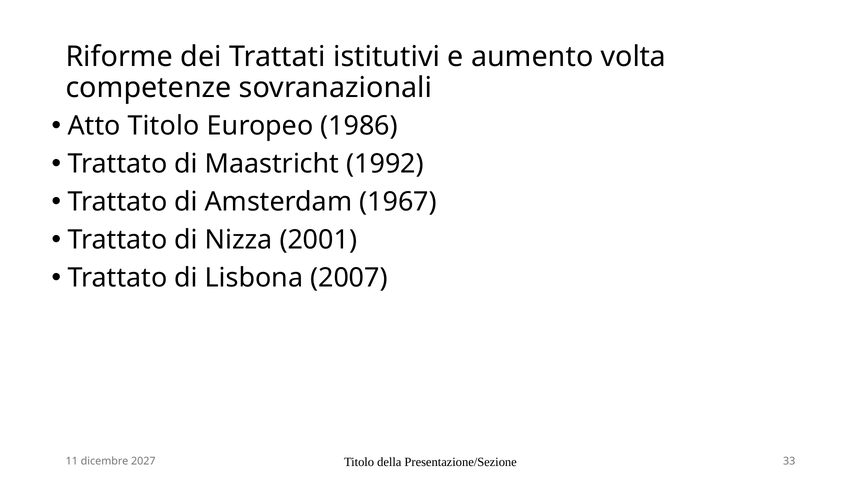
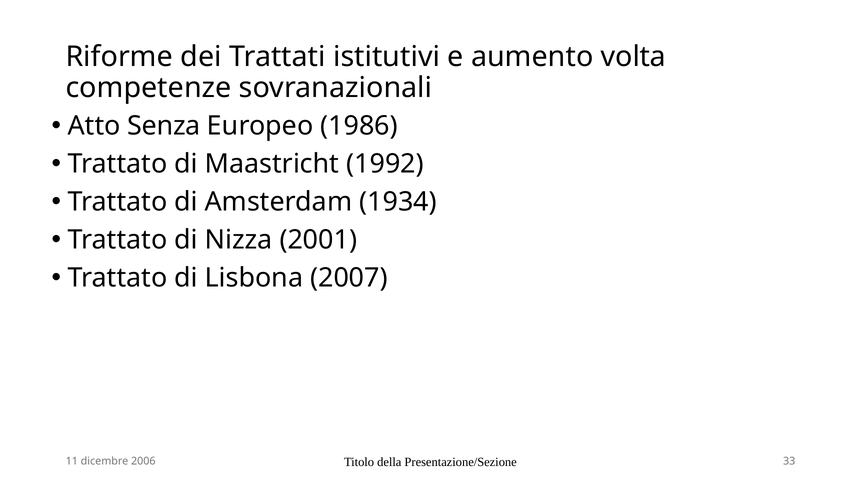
Atto Titolo: Titolo -> Senza (164, 126)
1967: 1967 -> 1934 (398, 202)
2027: 2027 -> 2006 (143, 462)
